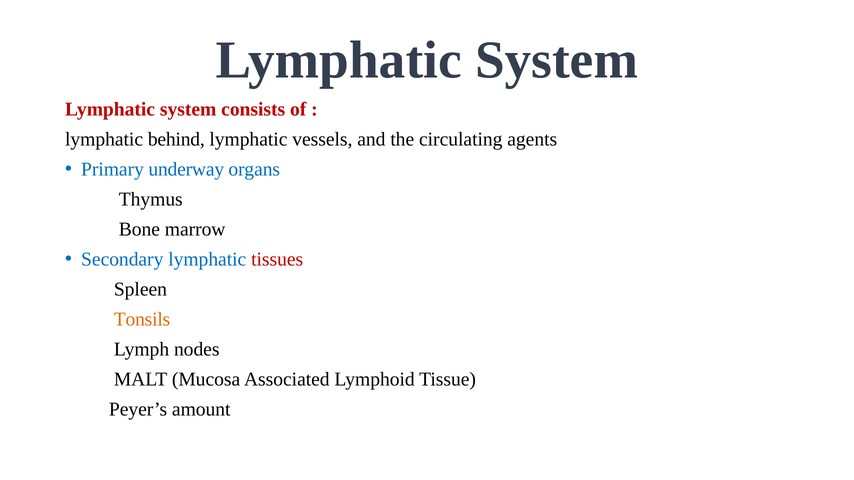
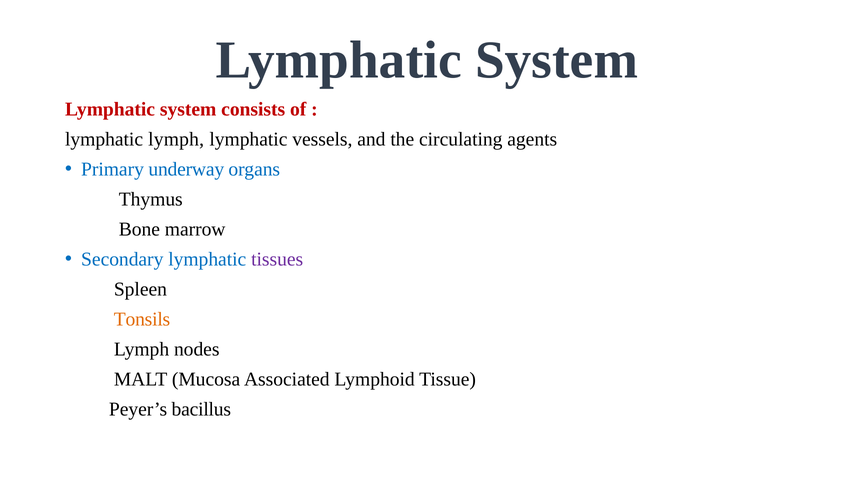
lymphatic behind: behind -> lymph (176, 139)
tissues colour: red -> purple (277, 259)
amount: amount -> bacillus (201, 410)
